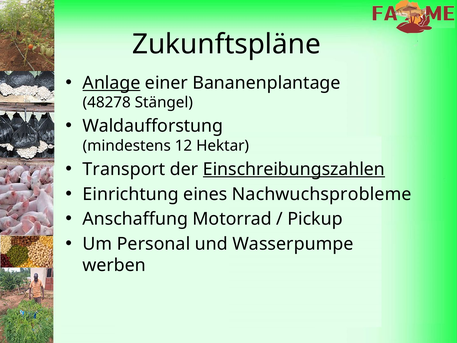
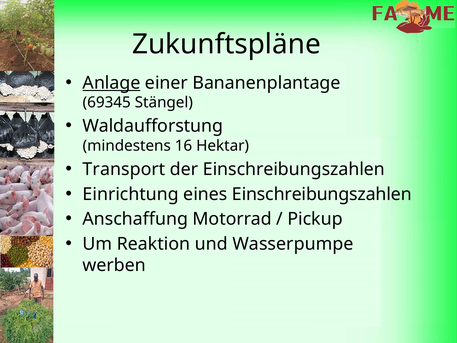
48278: 48278 -> 69345 (107, 102)
12: 12 -> 16 (183, 146)
Einschreibungszahlen underline: present -> none (294, 169)
eines Nachwuchsprobleme: Nachwuchsprobleme -> Einschreibungszahlen (322, 194)
Personal: Personal -> Reaktion (154, 244)
